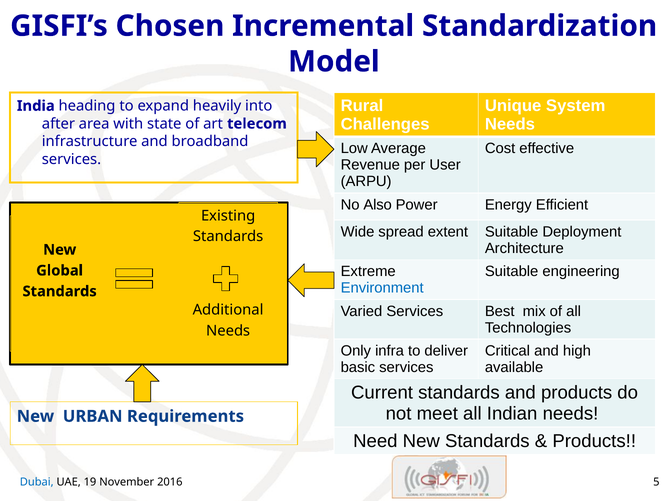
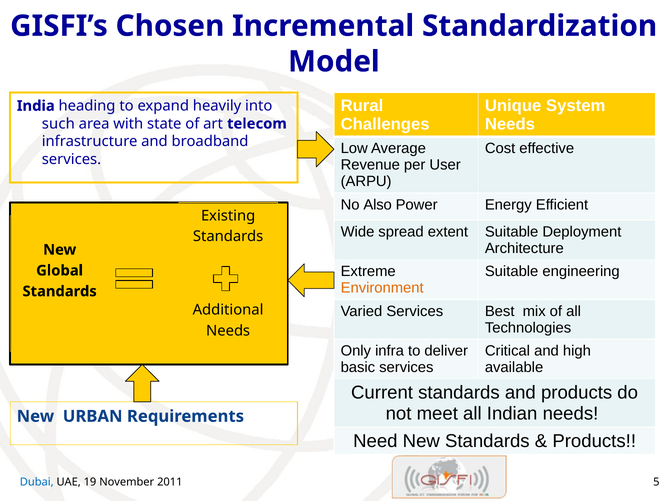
after: after -> such (58, 124)
Environment colour: blue -> orange (382, 288)
2016: 2016 -> 2011 (170, 482)
